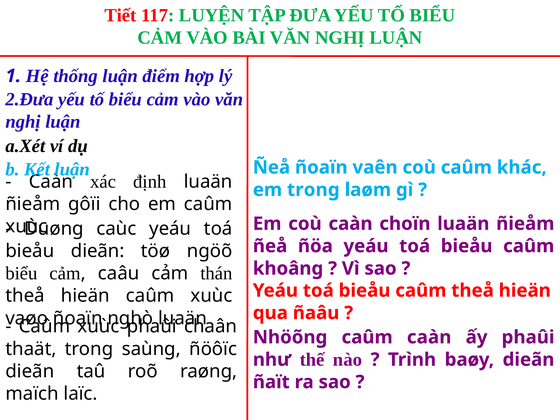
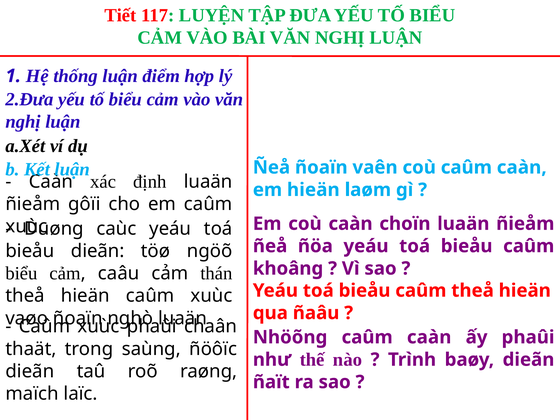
coù caûm khác: khác -> caàn (522, 167)
em trong: trong -> hieän (313, 190)
